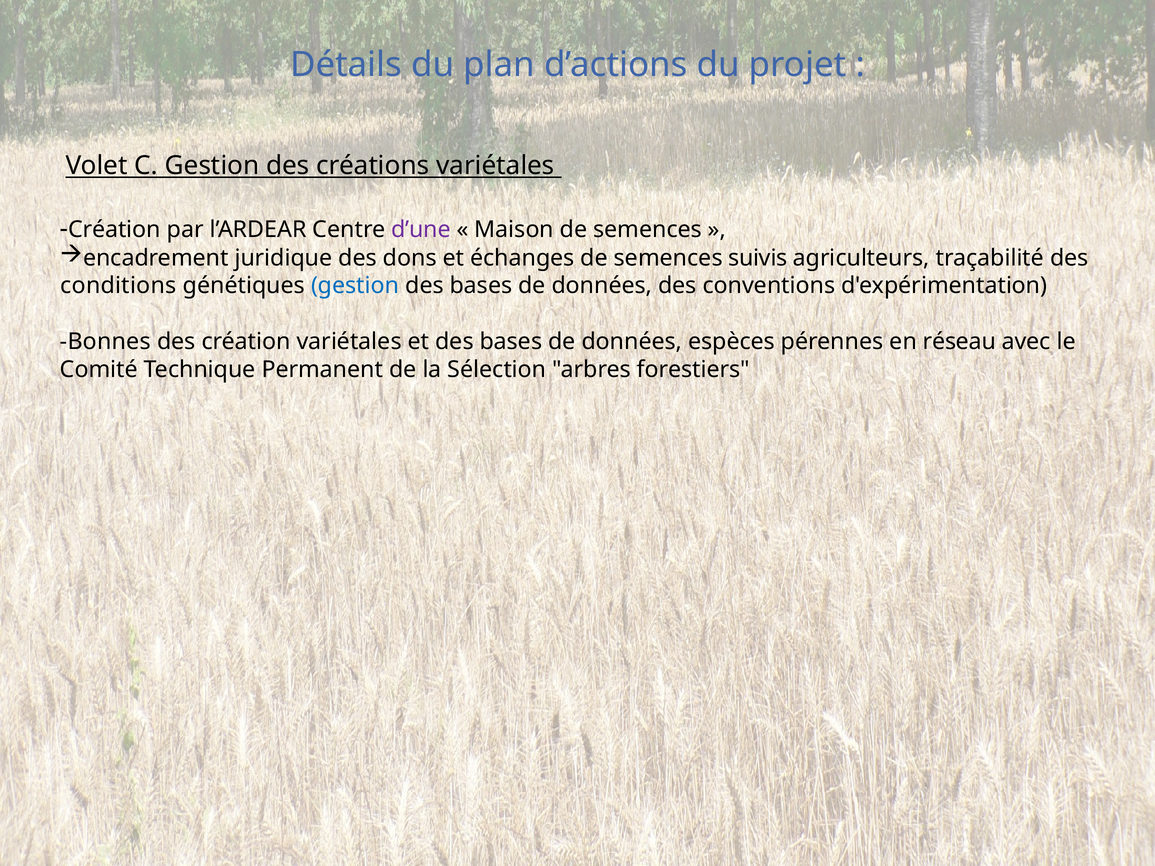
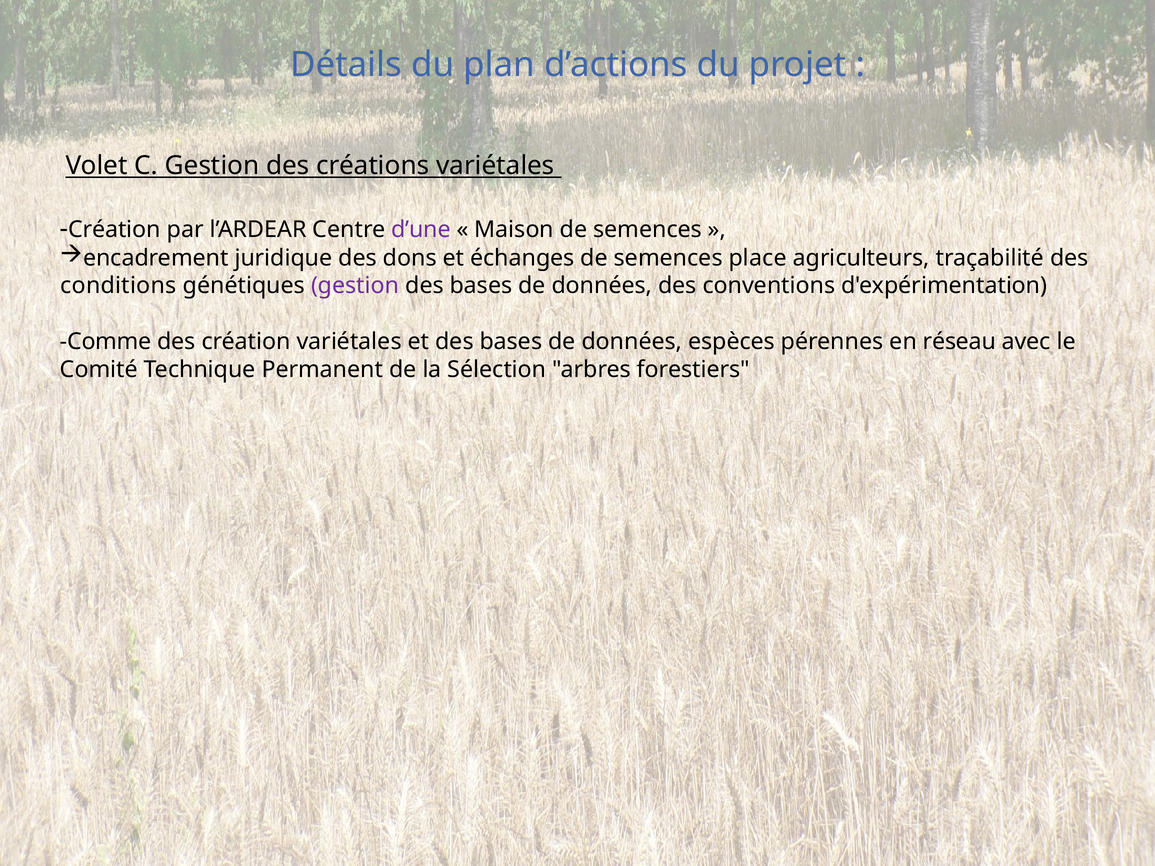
suivis: suivis -> place (758, 258)
gestion colour: blue -> purple (355, 286)
Bonnes: Bonnes -> Comme (106, 342)
